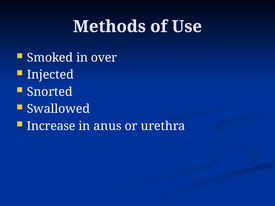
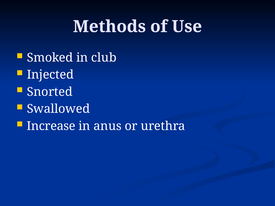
over: over -> club (104, 58)
